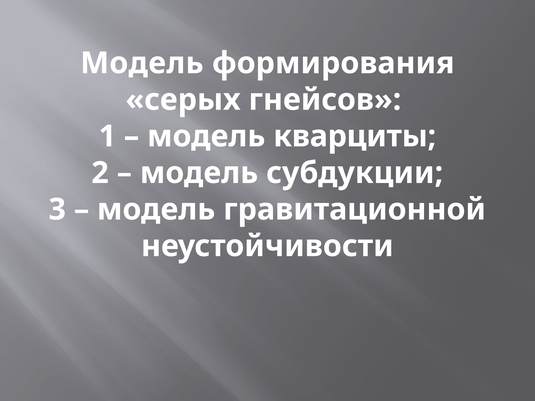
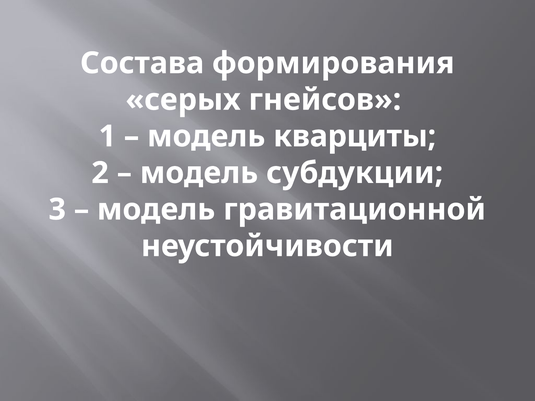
Модель: Модель -> Состава (142, 63)
